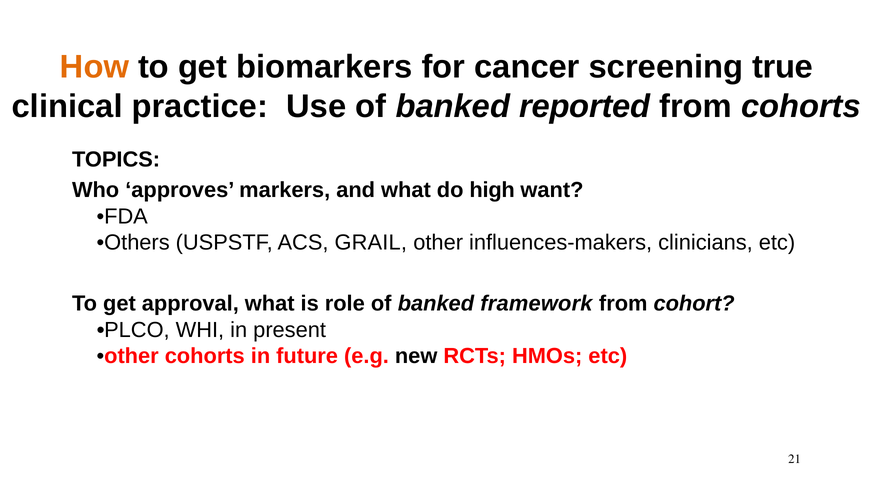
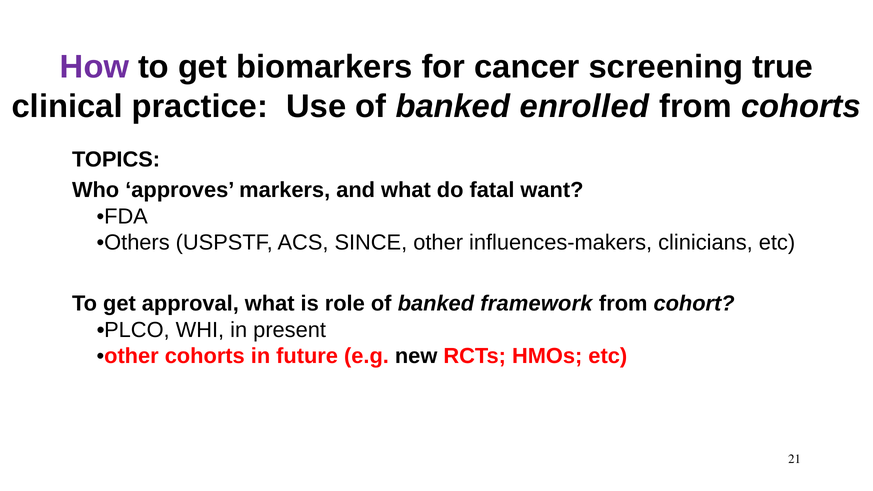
How colour: orange -> purple (94, 67)
reported: reported -> enrolled (584, 106)
high: high -> fatal (492, 190)
GRAIL: GRAIL -> SINCE (371, 243)
